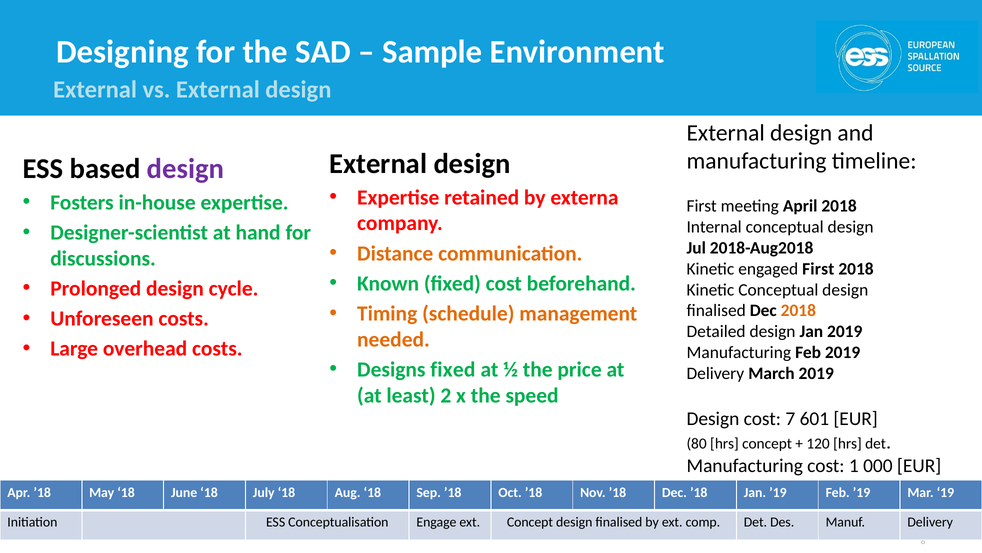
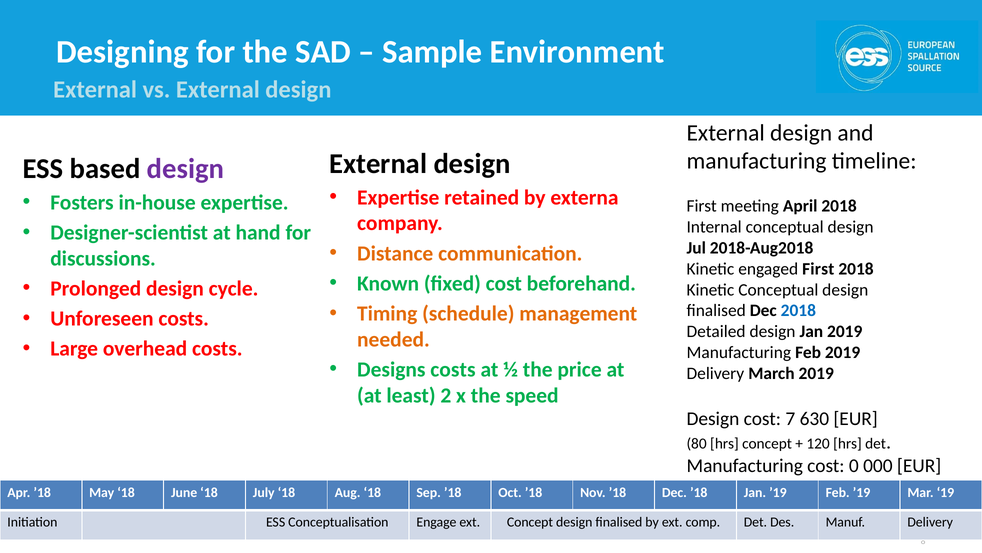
2018 colour: orange -> blue (798, 310)
Designs fixed: fixed -> costs (453, 369)
601: 601 -> 630 (814, 419)
1: 1 -> 0 (854, 465)
